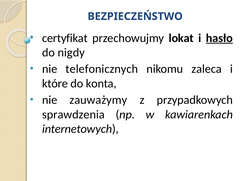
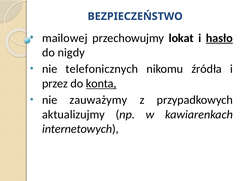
certyfikat: certyfikat -> mailowej (65, 38)
zaleca: zaleca -> źródła (207, 69)
które: które -> przez (55, 84)
konta underline: none -> present (101, 84)
sprawdzenia: sprawdzenia -> aktualizujmy (73, 115)
